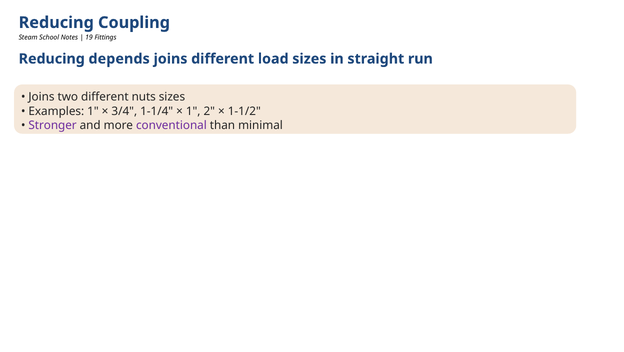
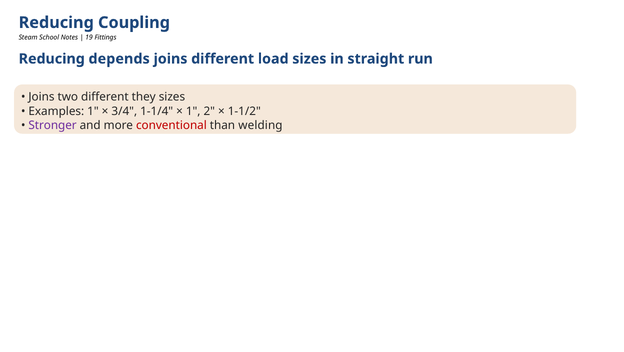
nuts: nuts -> they (144, 97)
conventional colour: purple -> red (171, 125)
minimal: minimal -> welding (260, 125)
